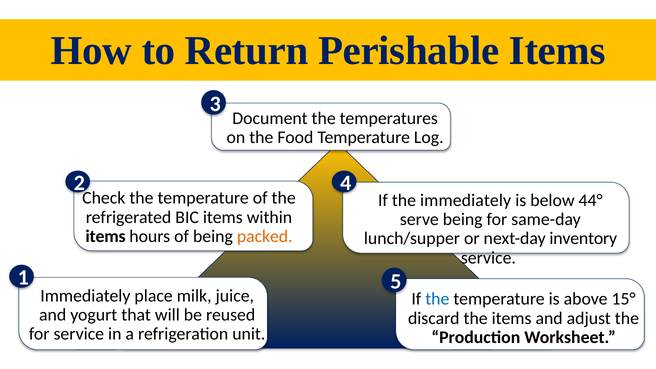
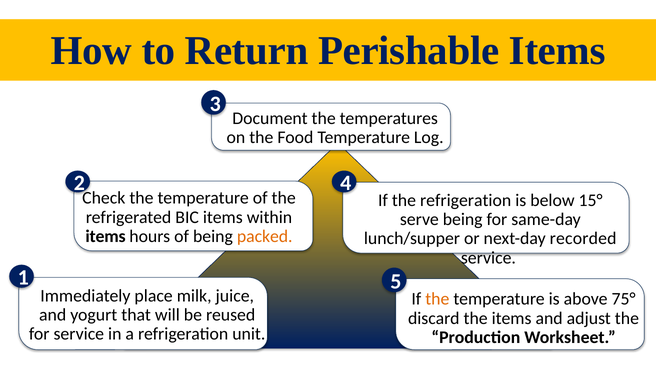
the immediately: immediately -> refrigeration (466, 200)
44°: 44° -> 15° (591, 200)
inventory: inventory -> recorded (583, 239)
the colour: blue -> orange (437, 299)
15°: 15° -> 75° (624, 299)
